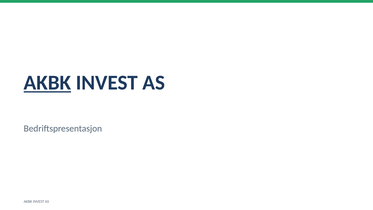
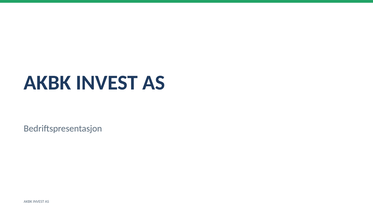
AKBK underline: present -> none (47, 83)
